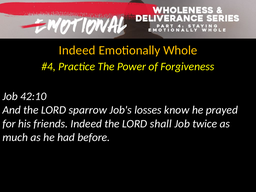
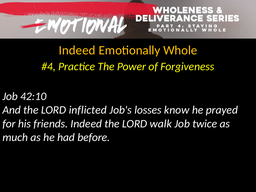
sparrow: sparrow -> inflicted (88, 110)
shall: shall -> walk (161, 124)
